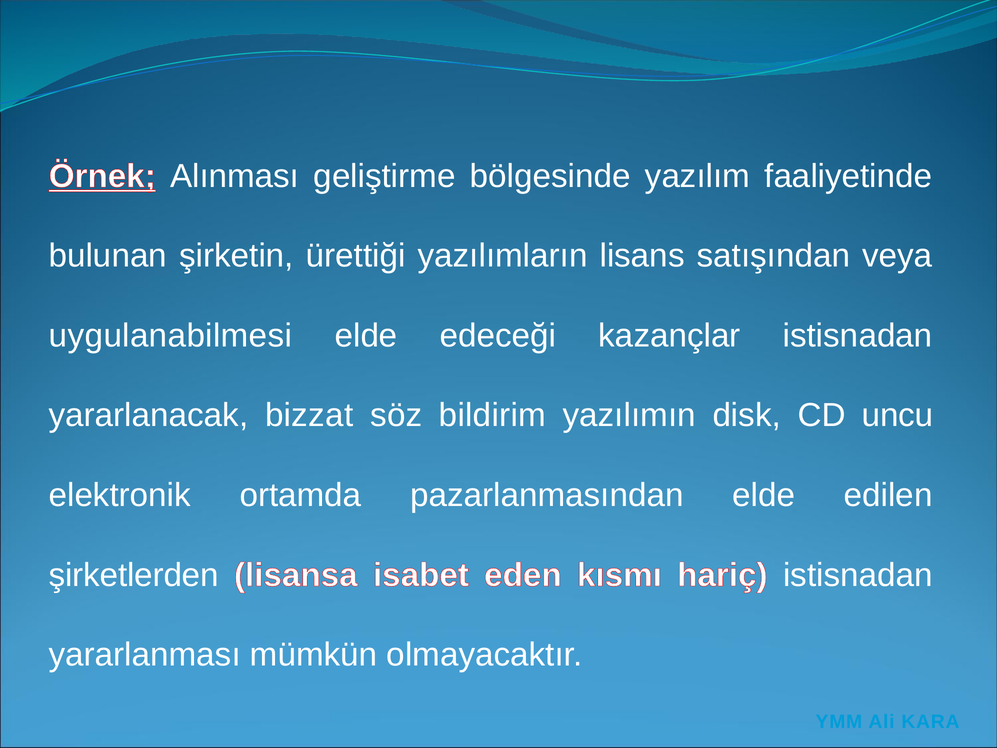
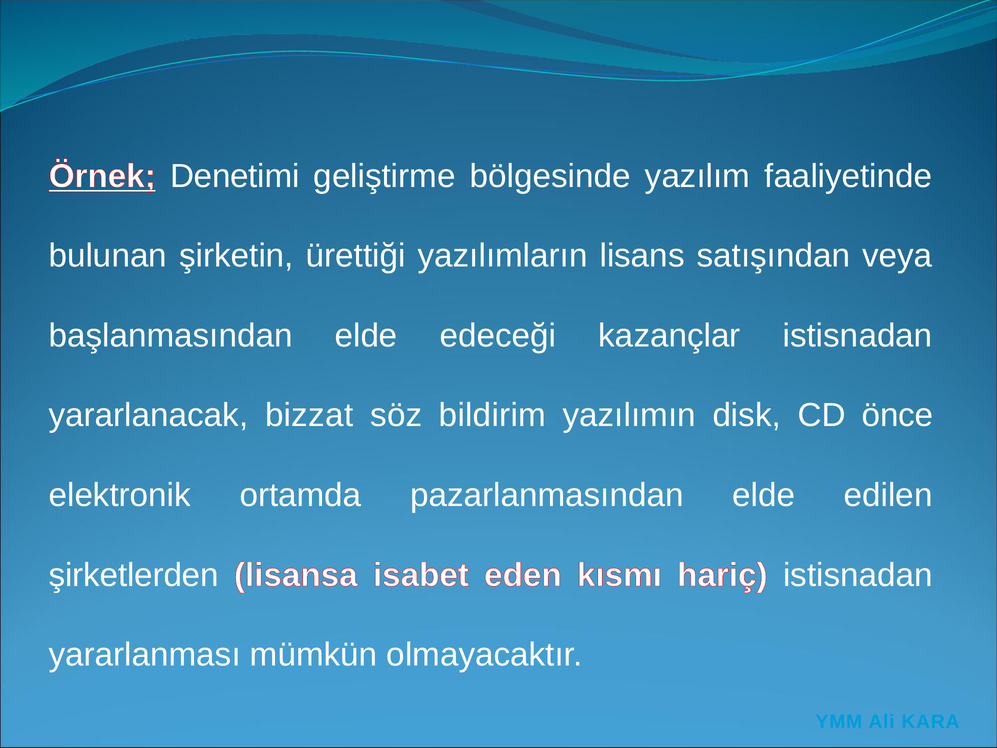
Alınması: Alınması -> Denetimi (235, 176)
uygulanabilmesi: uygulanabilmesi -> başlanmasından (171, 336)
uncu: uncu -> önce (898, 415)
